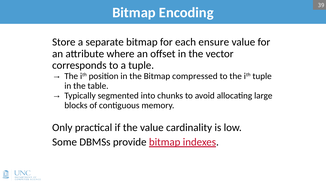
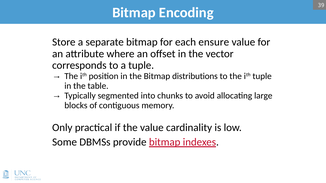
compressed: compressed -> distributions (195, 76)
